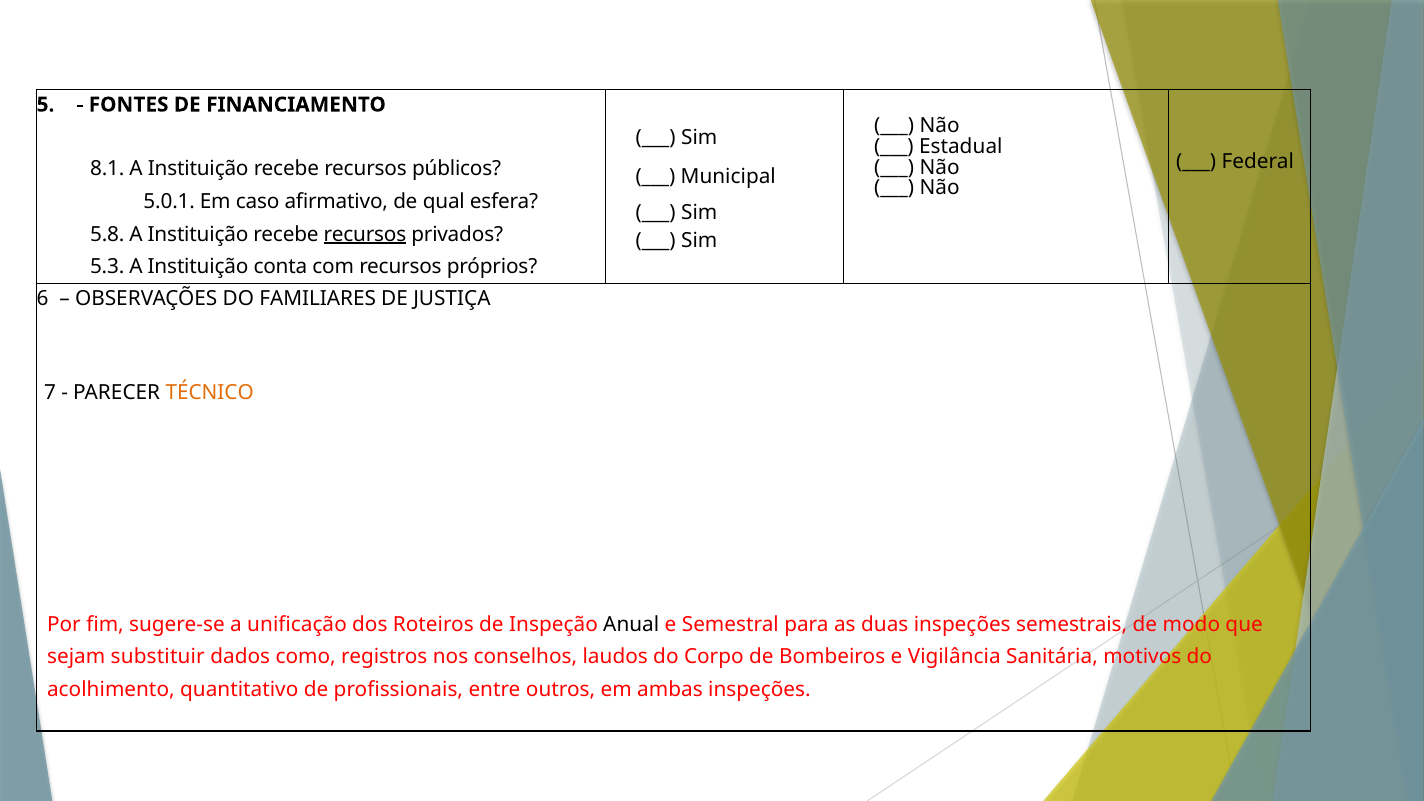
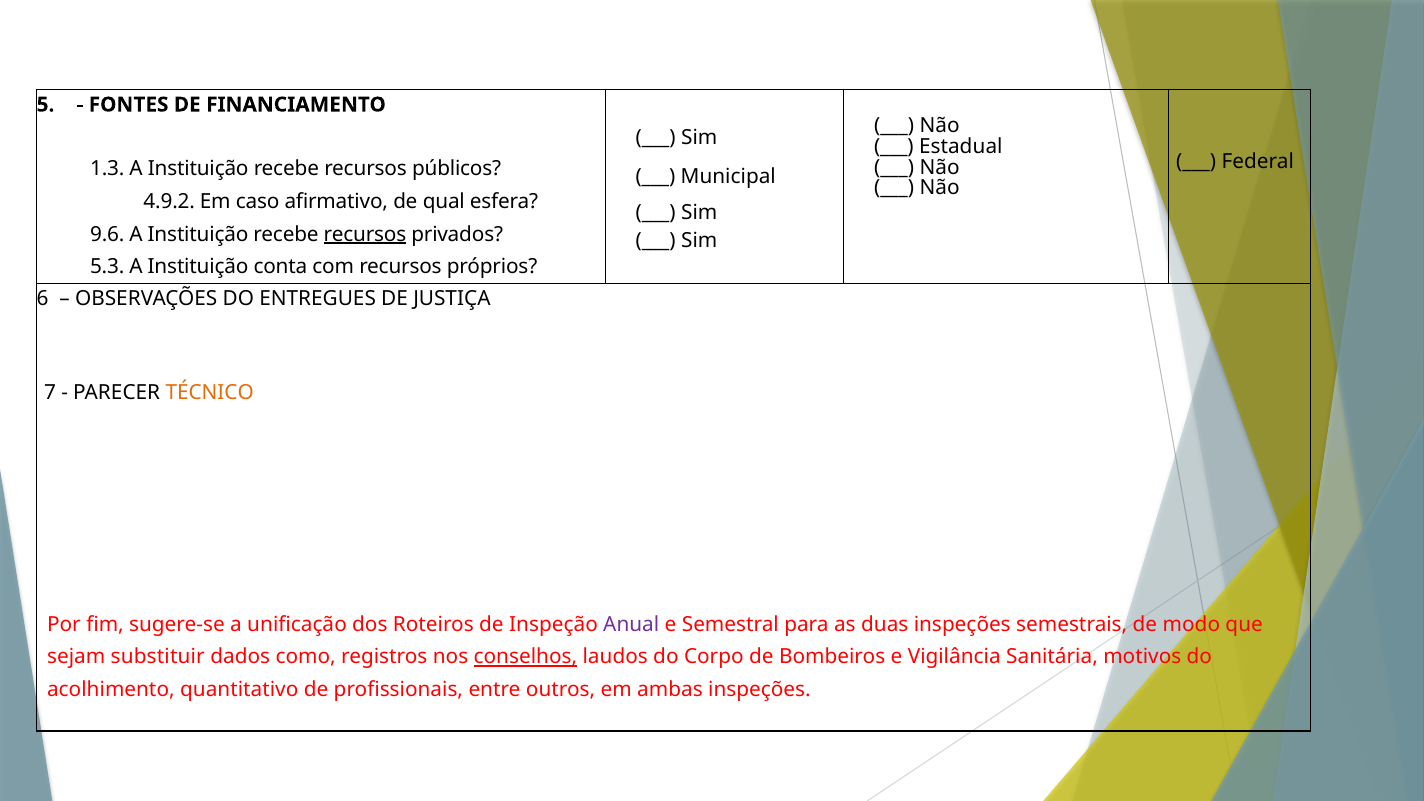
8.1: 8.1 -> 1.3 (107, 169)
5.0.1: 5.0.1 -> 4.9.2 (169, 202)
5.8: 5.8 -> 9.6 (107, 234)
FAMILIARES: FAMILIARES -> ENTREGUES (318, 299)
Anual colour: black -> purple (631, 625)
conselhos underline: none -> present (525, 657)
